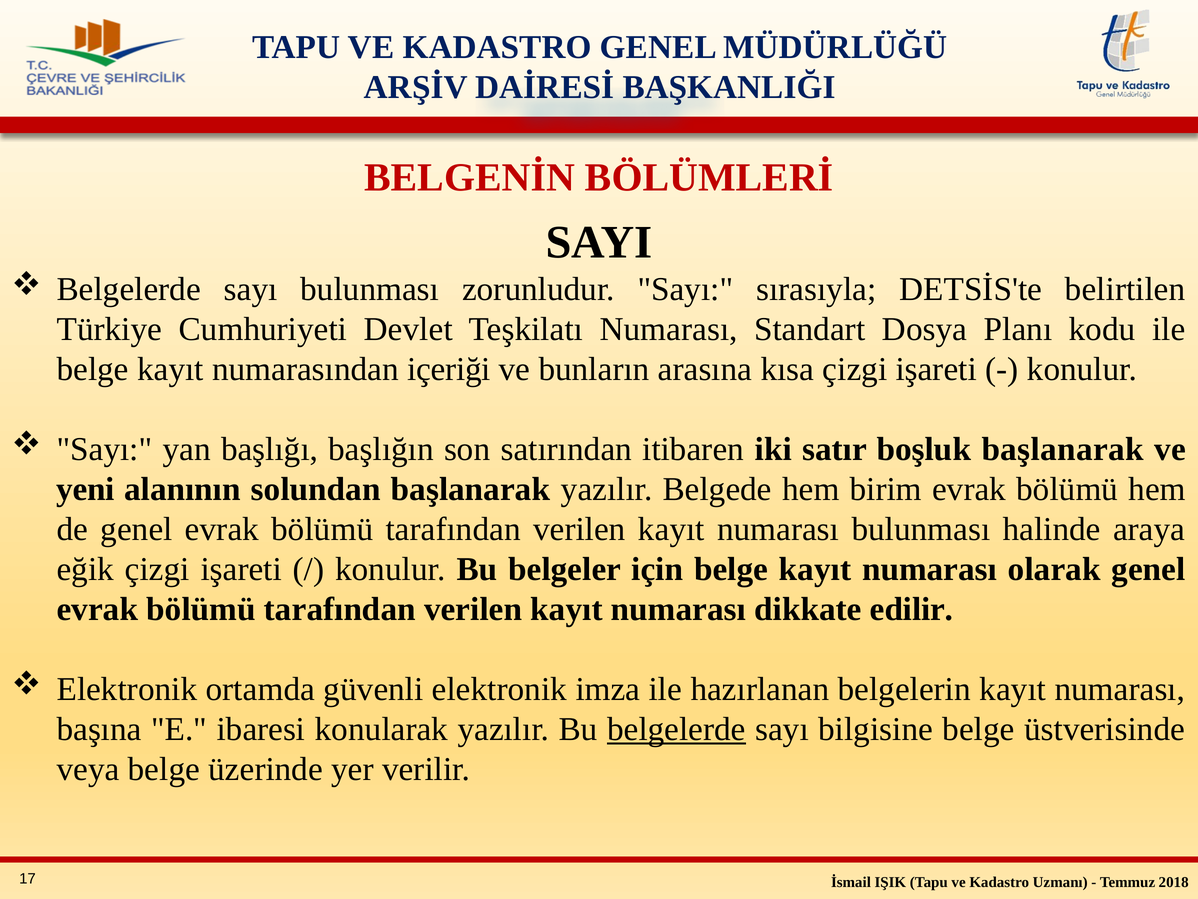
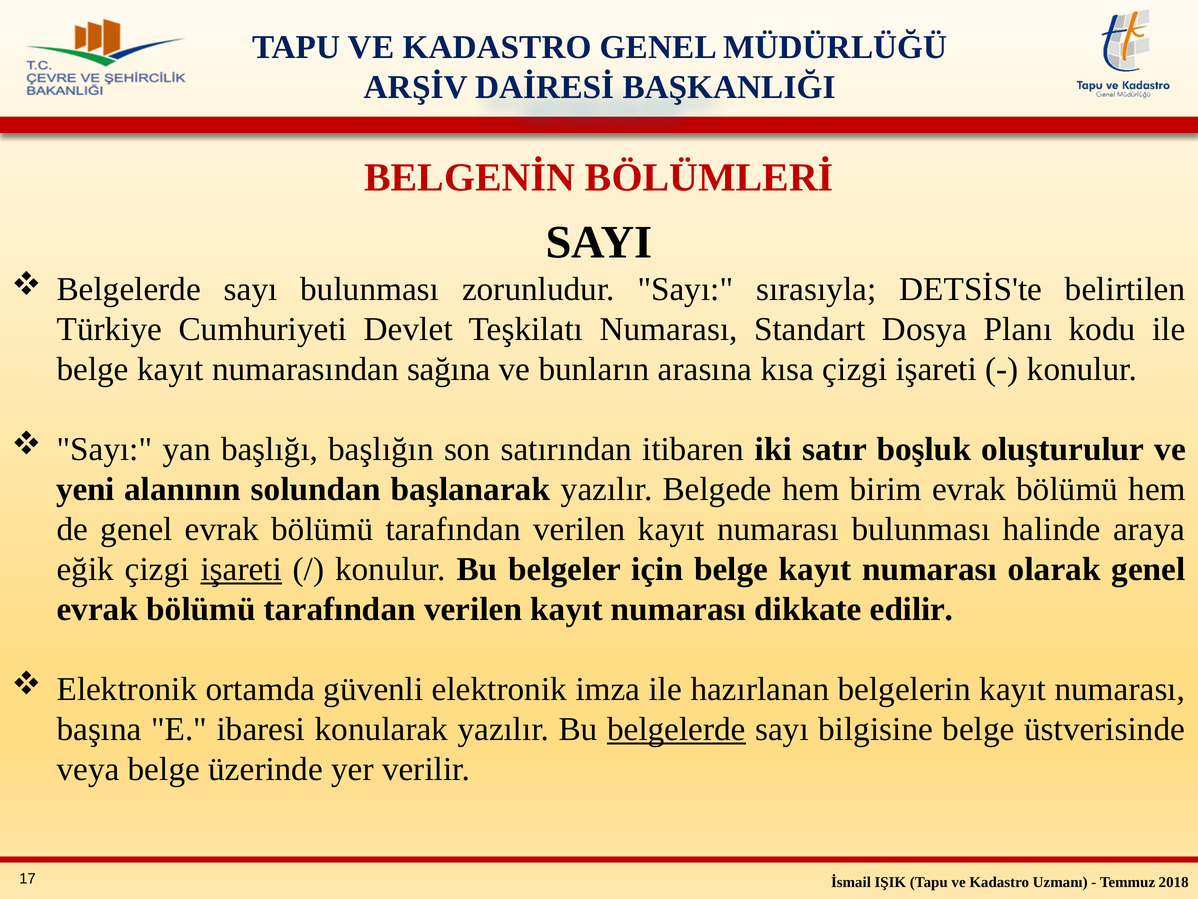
içeriği: içeriği -> sağına (449, 369)
boşluk başlanarak: başlanarak -> oluşturulur (1063, 449)
işareti underline: none -> present (241, 569)
